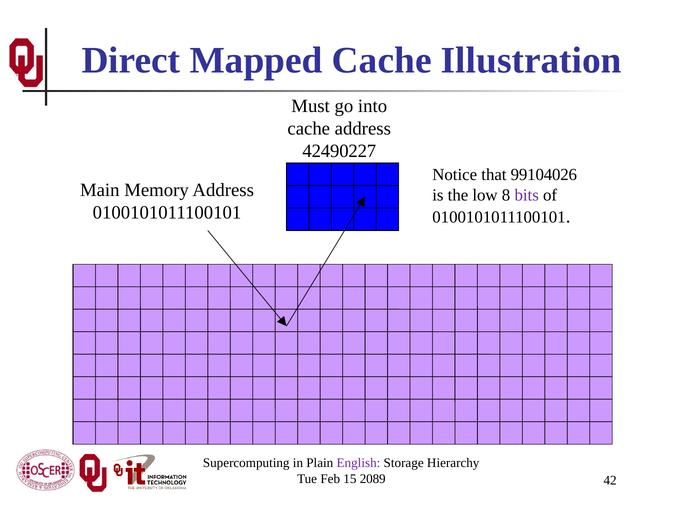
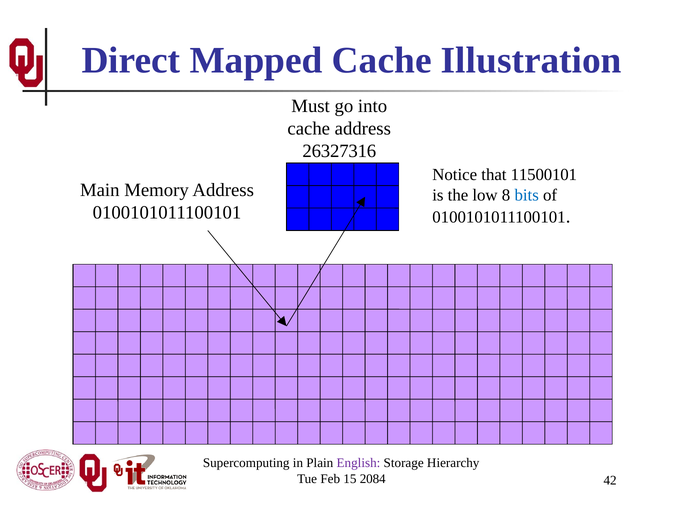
42490227: 42490227 -> 26327316 (339, 151)
99104026: 99104026 -> 11500101 (544, 175)
bits colour: purple -> blue (527, 195)
2089: 2089 -> 2084 (373, 478)
